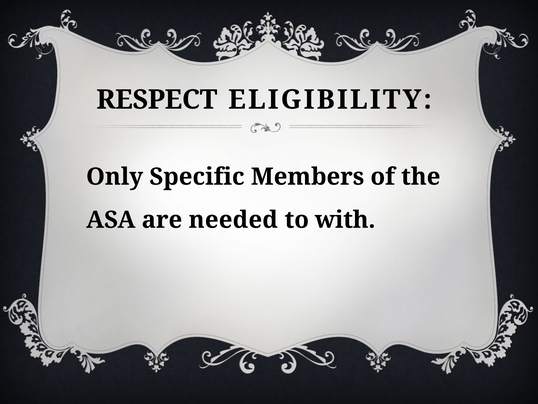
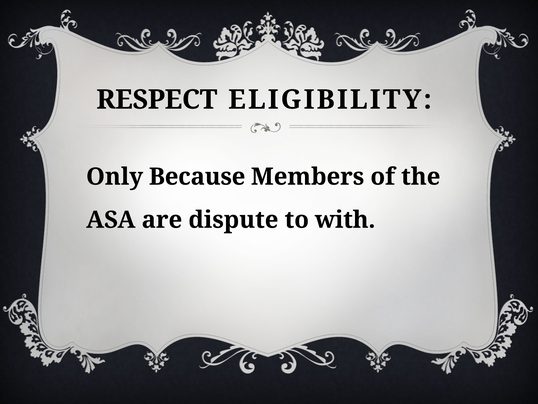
Specific: Specific -> Because (197, 177)
needed: needed -> dispute (233, 220)
